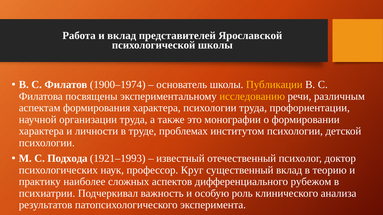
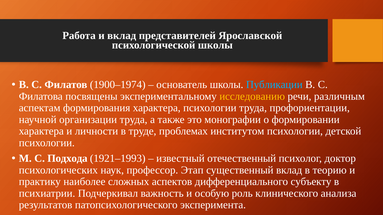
Публикации colour: yellow -> light blue (274, 85)
Круг: Круг -> Этап (192, 170)
рубежом: рубежом -> субъекту (311, 182)
